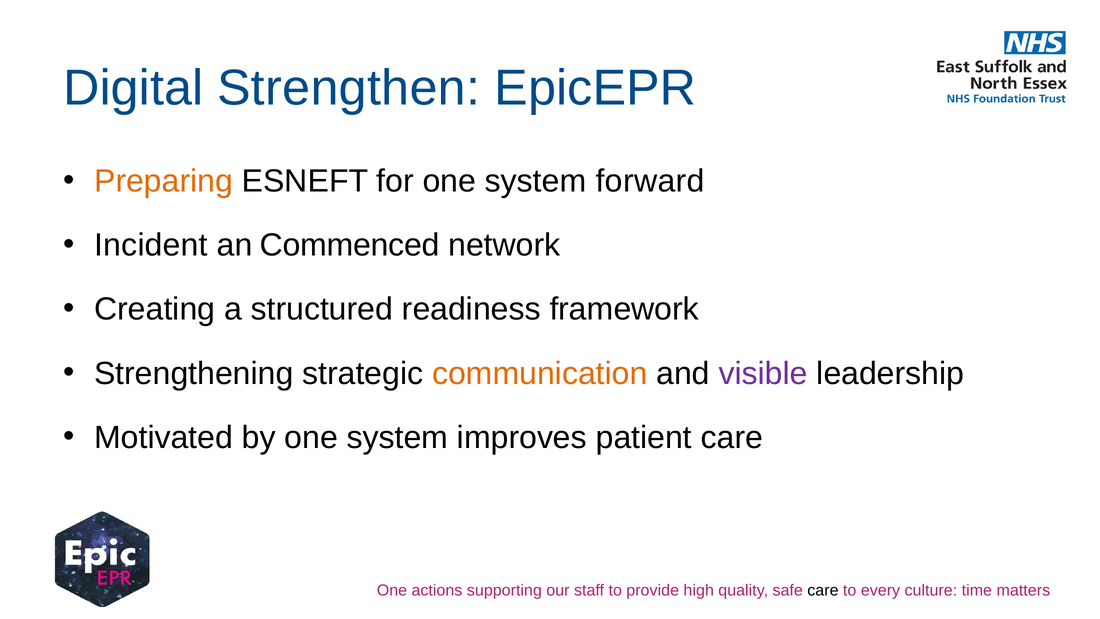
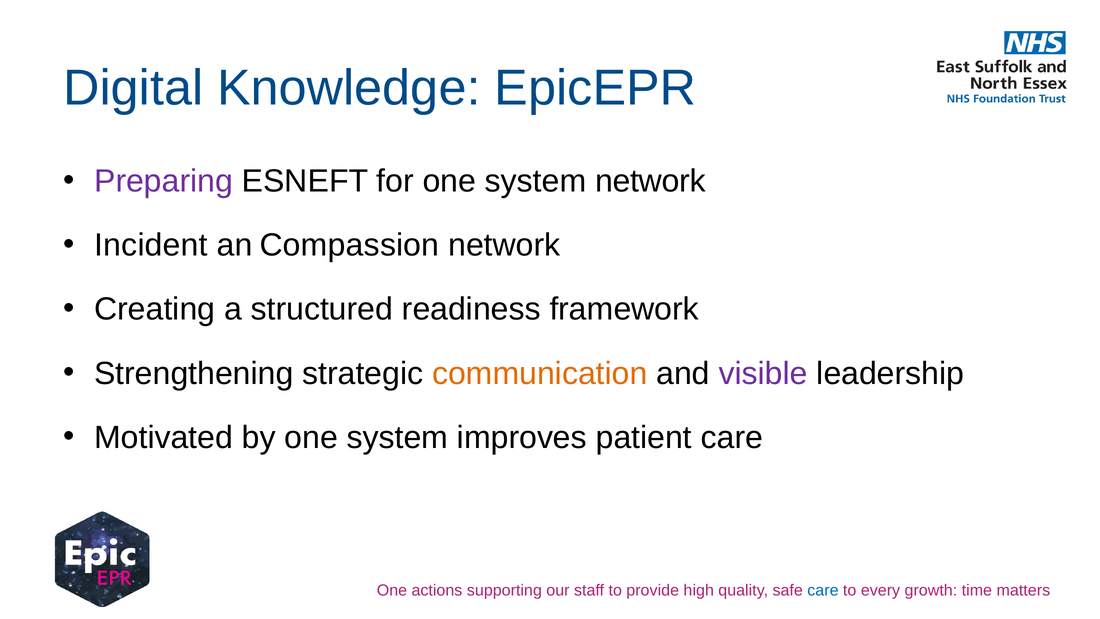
Strengthen: Strengthen -> Knowledge (349, 88)
Preparing colour: orange -> purple (164, 181)
system forward: forward -> network (650, 181)
Commenced: Commenced -> Compassion (349, 245)
care colour: black -> blue (823, 590)
culture: culture -> growth (931, 590)
